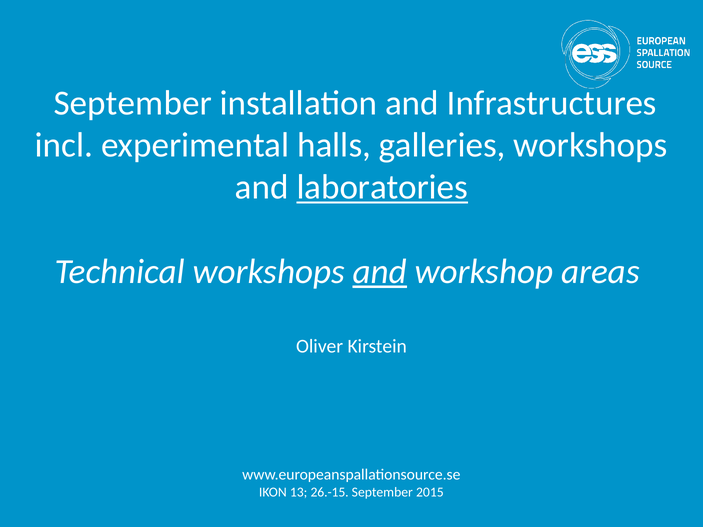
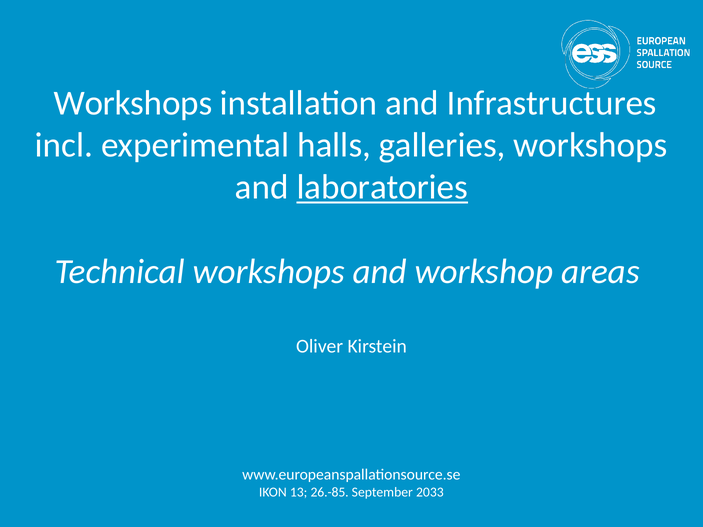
September: September -> Workshops (133, 103)
and underline: present -> none (380, 272)
26.-15: 26.-15 -> 26.-85 (330, 492)
2015: 2015 -> 2033 (430, 492)
